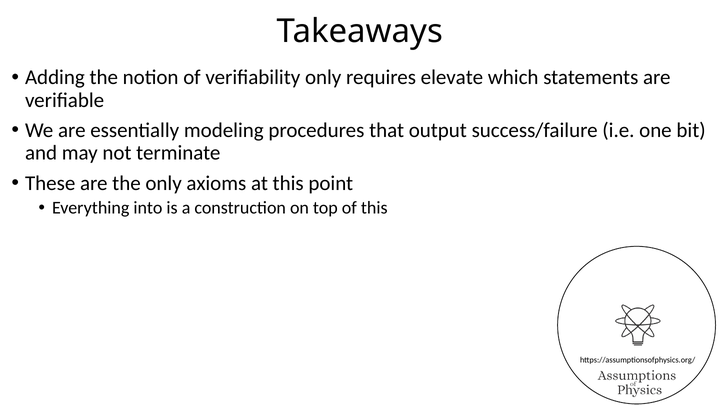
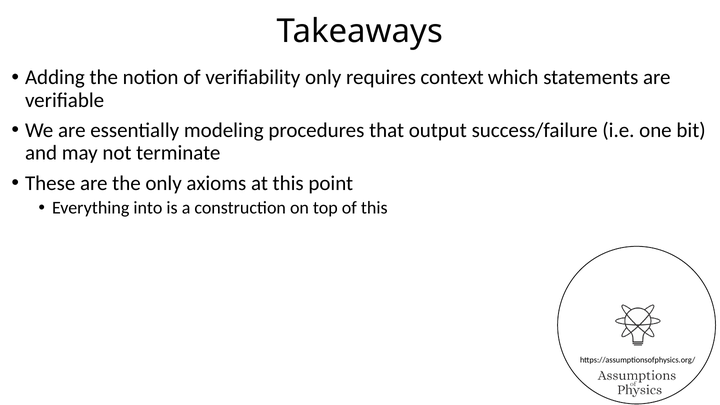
elevate: elevate -> context (452, 77)
